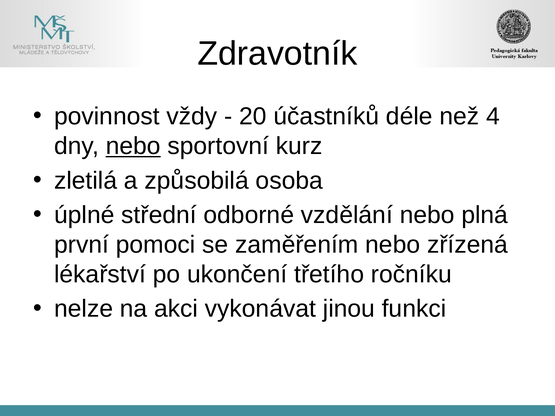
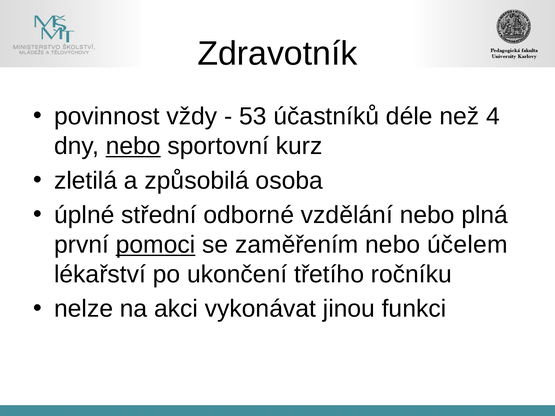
20: 20 -> 53 (253, 116)
pomoci underline: none -> present (156, 245)
zřízená: zřízená -> účelem (467, 245)
